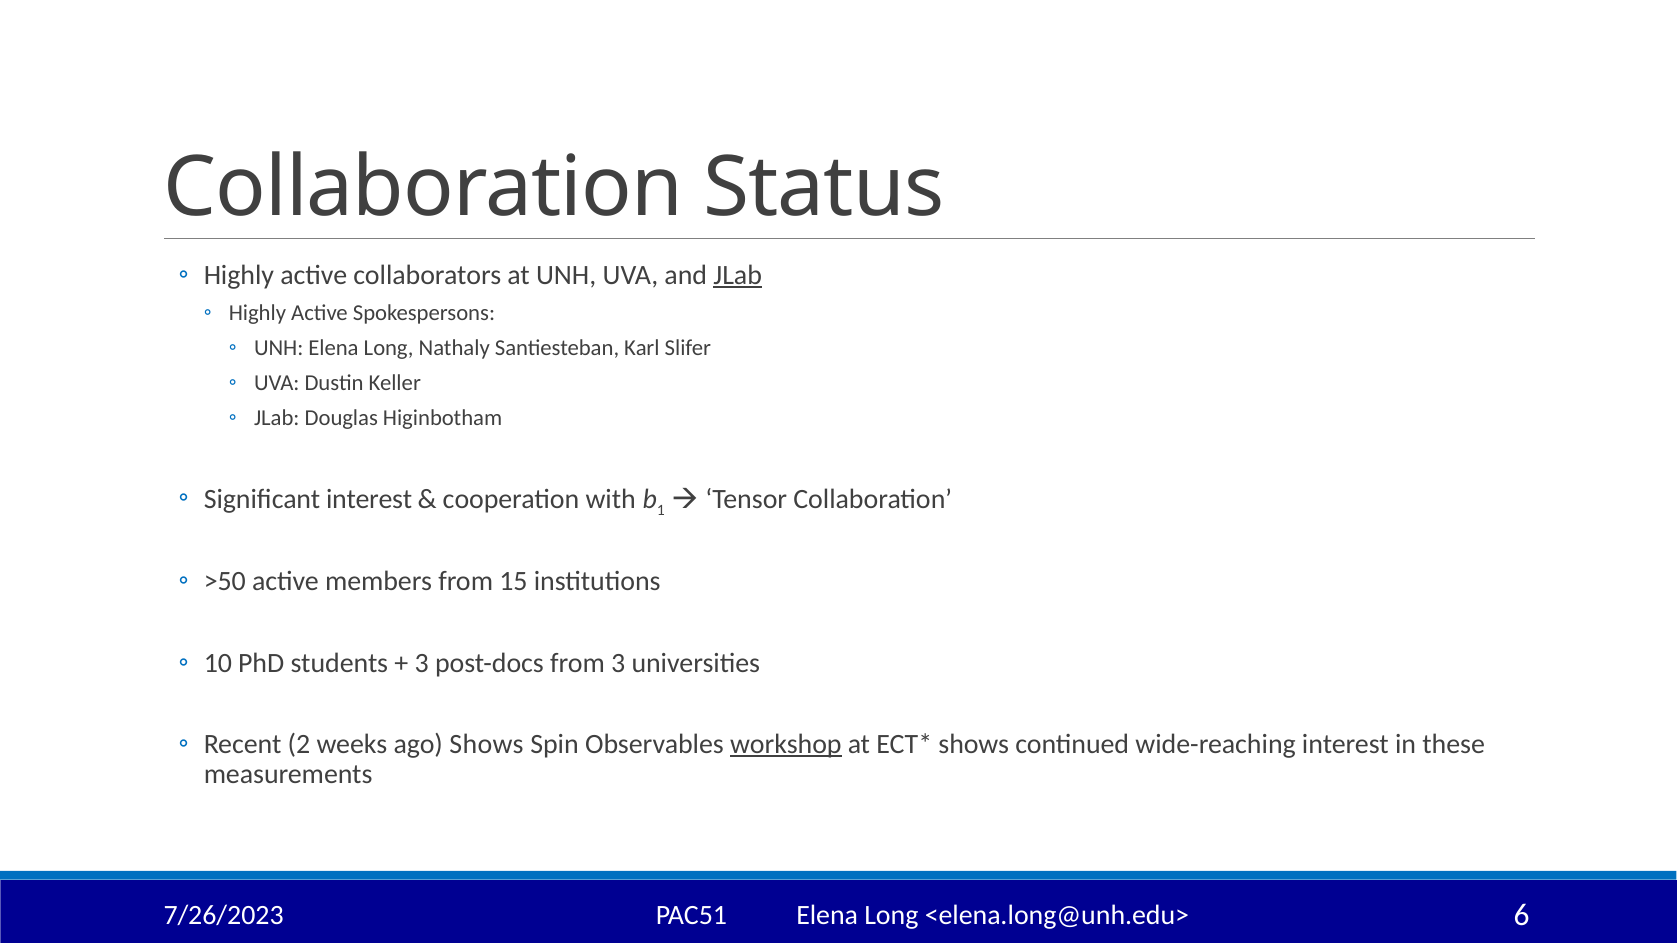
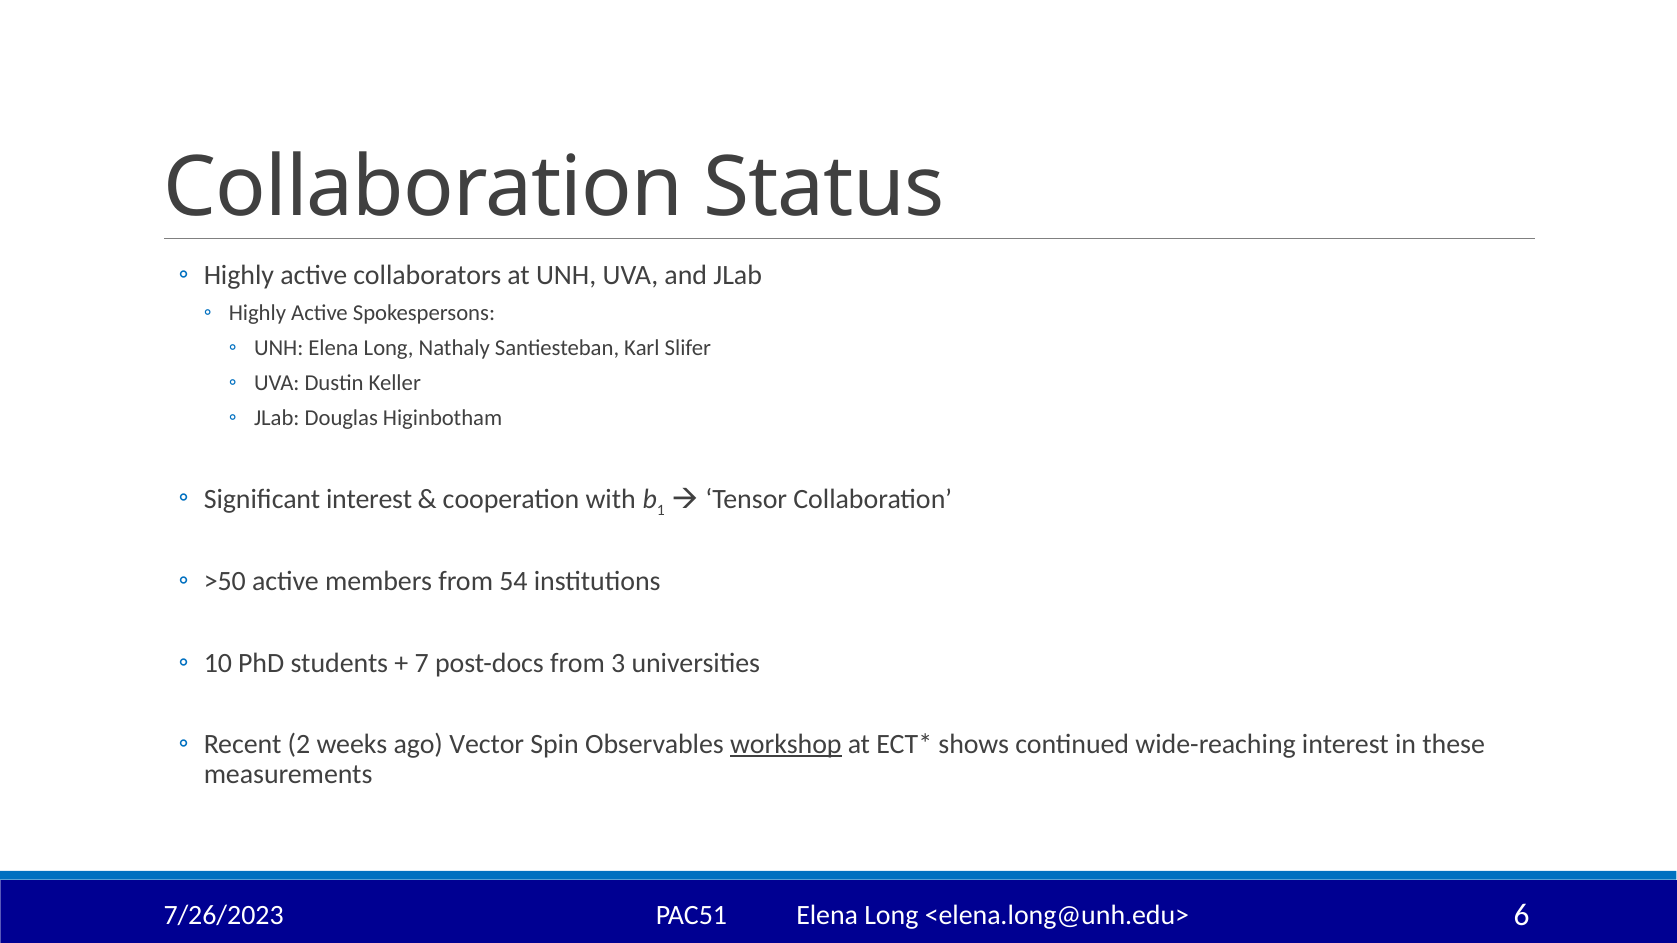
JLab underline: present -> none (738, 275)
15: 15 -> 54 (513, 582)
3: 3 -> 7 (422, 663)
ago Shows: Shows -> Vector (487, 744)
